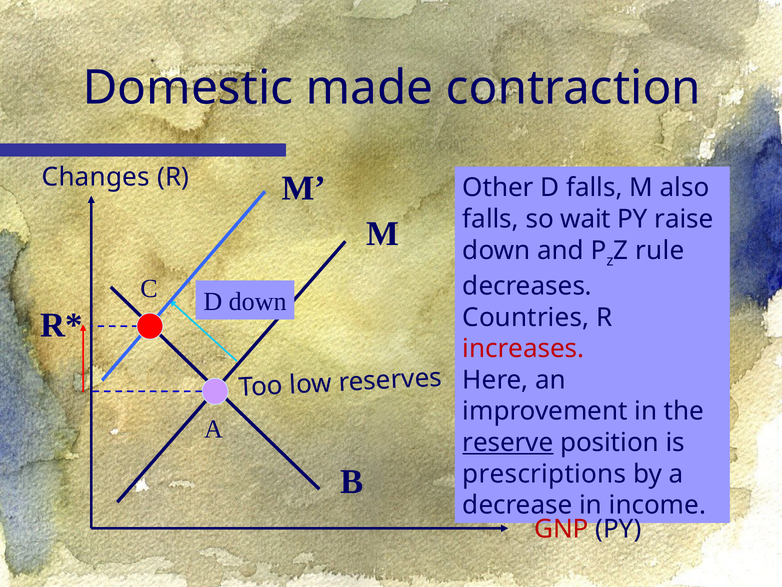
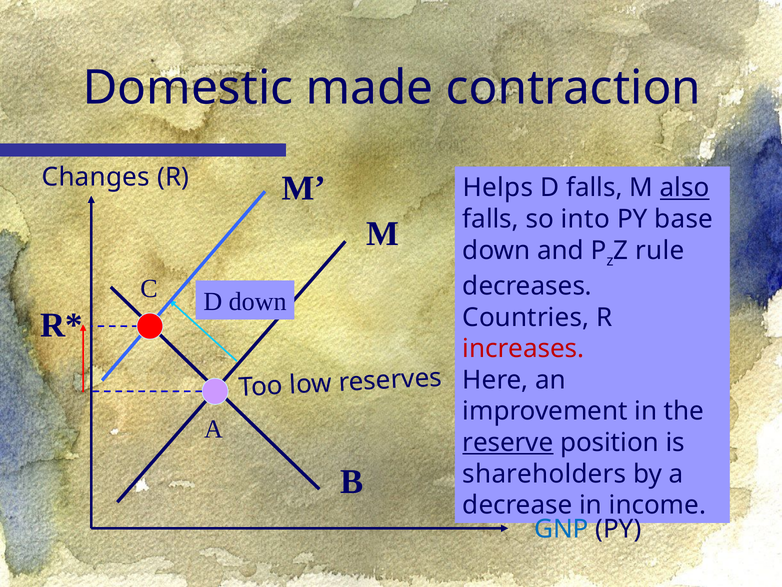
Other: Other -> Helps (498, 188)
also underline: none -> present (685, 188)
wait: wait -> into (585, 219)
raise: raise -> base (684, 219)
prescriptions: prescriptions -> shareholders (544, 474)
GNP colour: red -> blue (561, 529)
